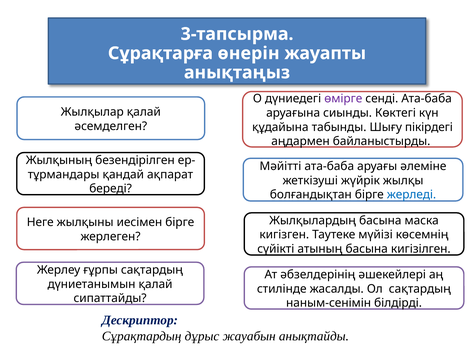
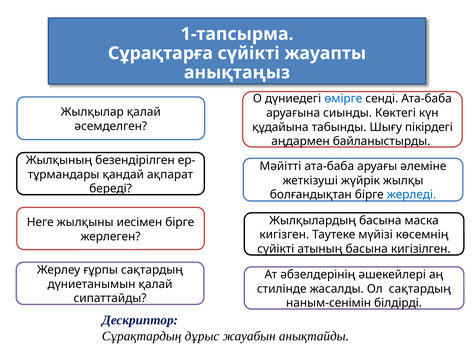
3-тапсырма: 3-тапсырма -> 1-тапсырма (237, 34)
Сұрақтарға өнерін: өнерін -> сүйікті (249, 53)
өмірге colour: purple -> blue (343, 99)
